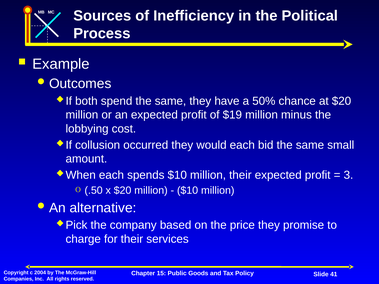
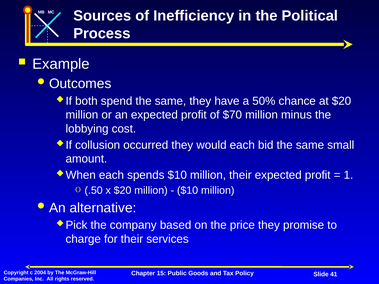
$19: $19 -> $70 (232, 115)
3: 3 -> 1 (348, 175)
